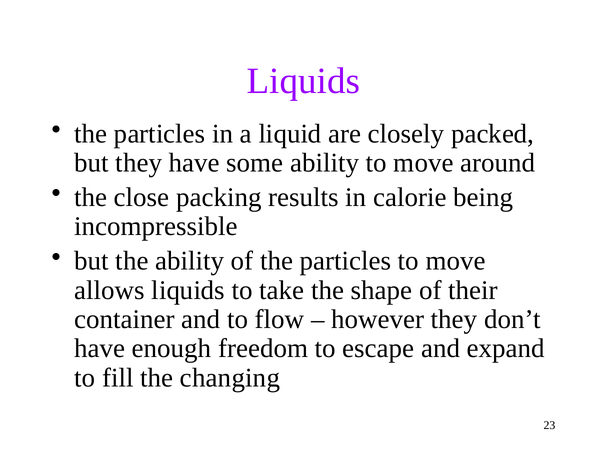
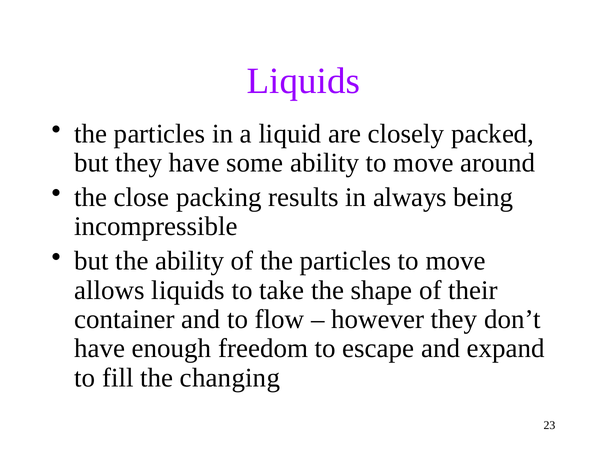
calorie: calorie -> always (410, 198)
